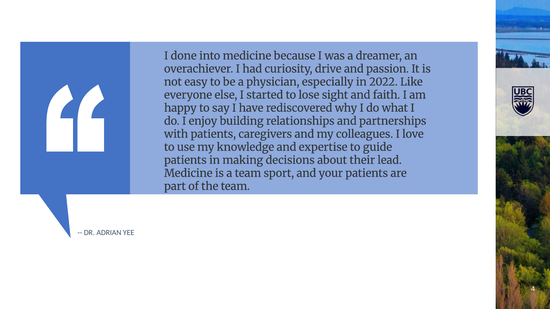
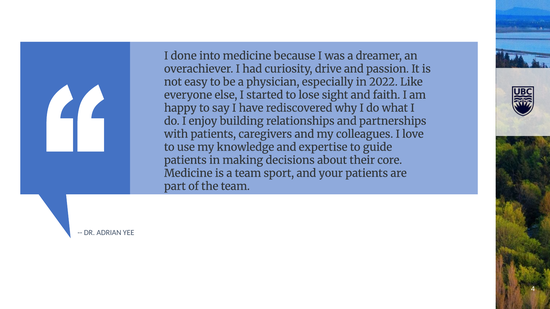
lead: lead -> core (390, 160)
